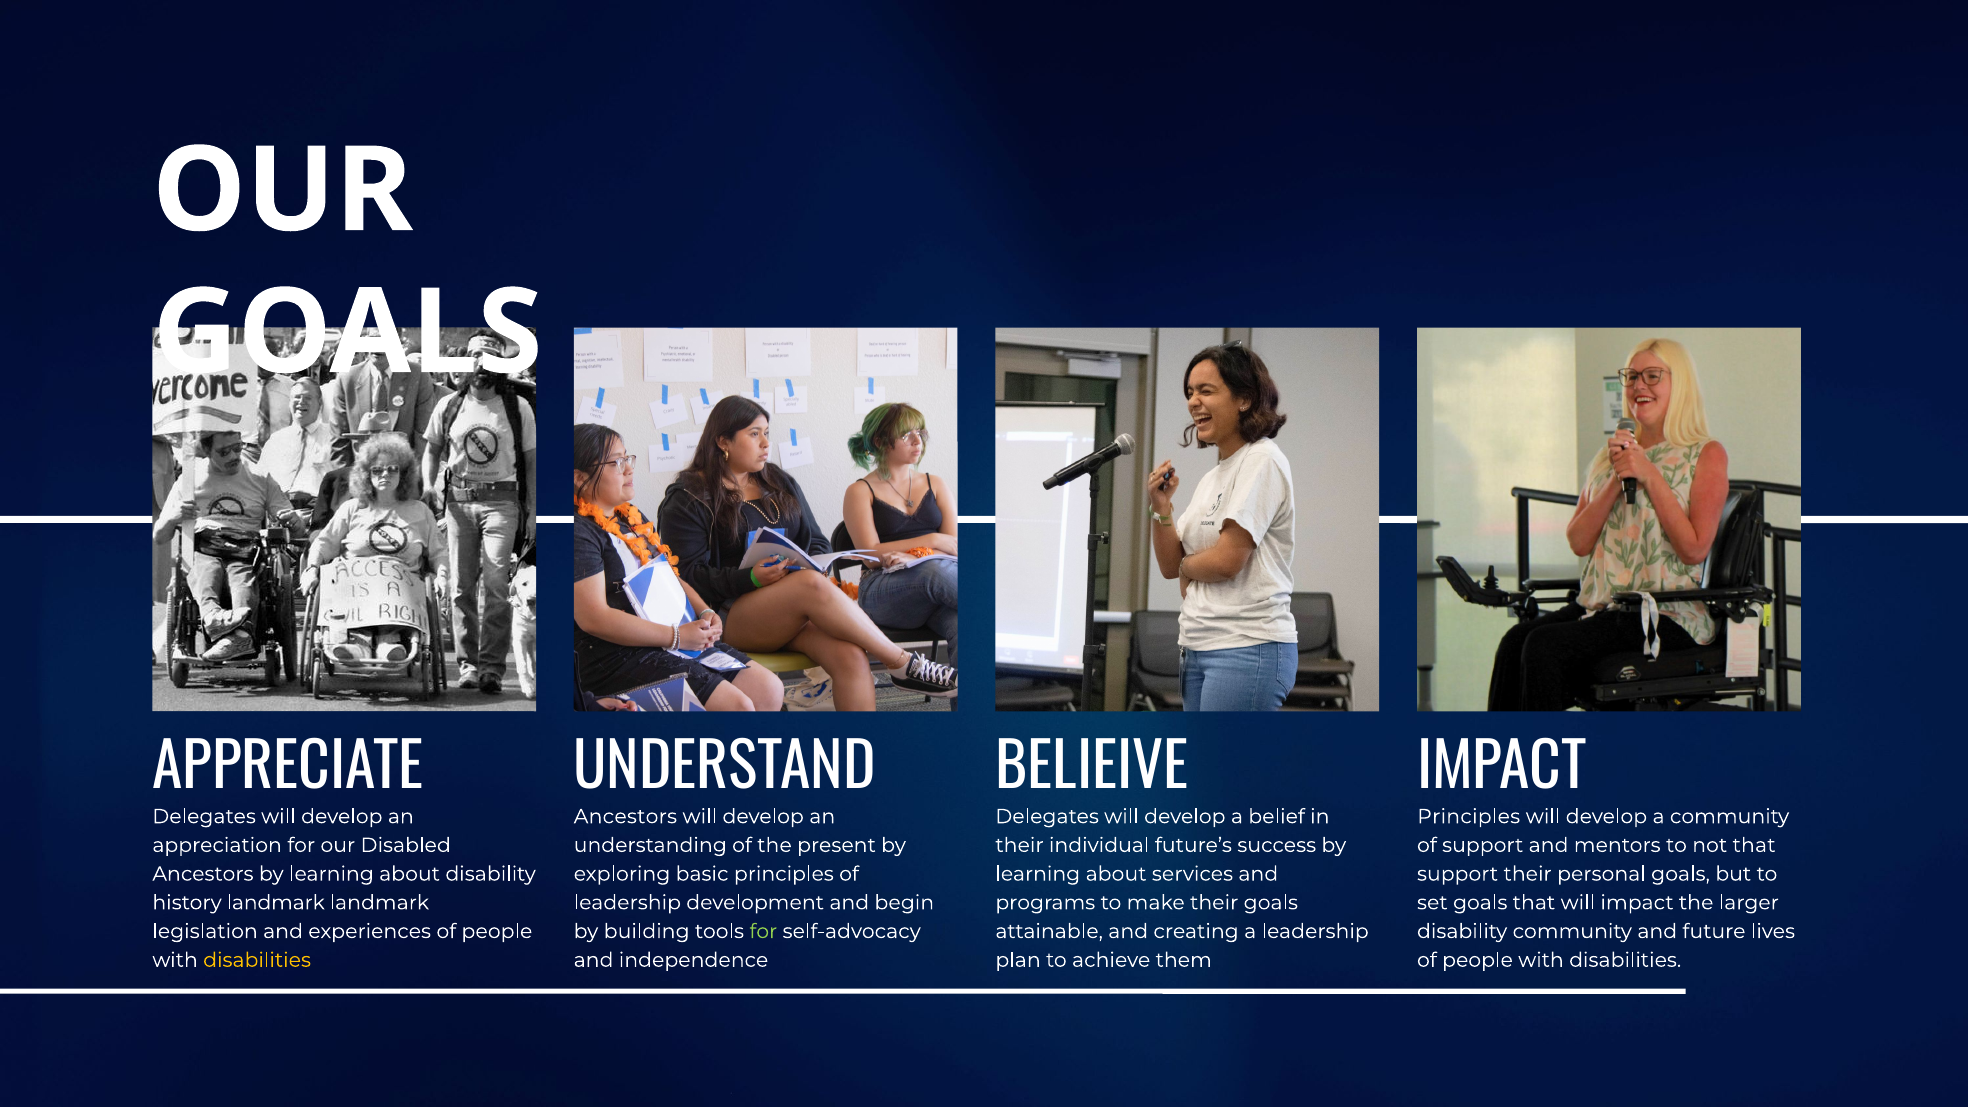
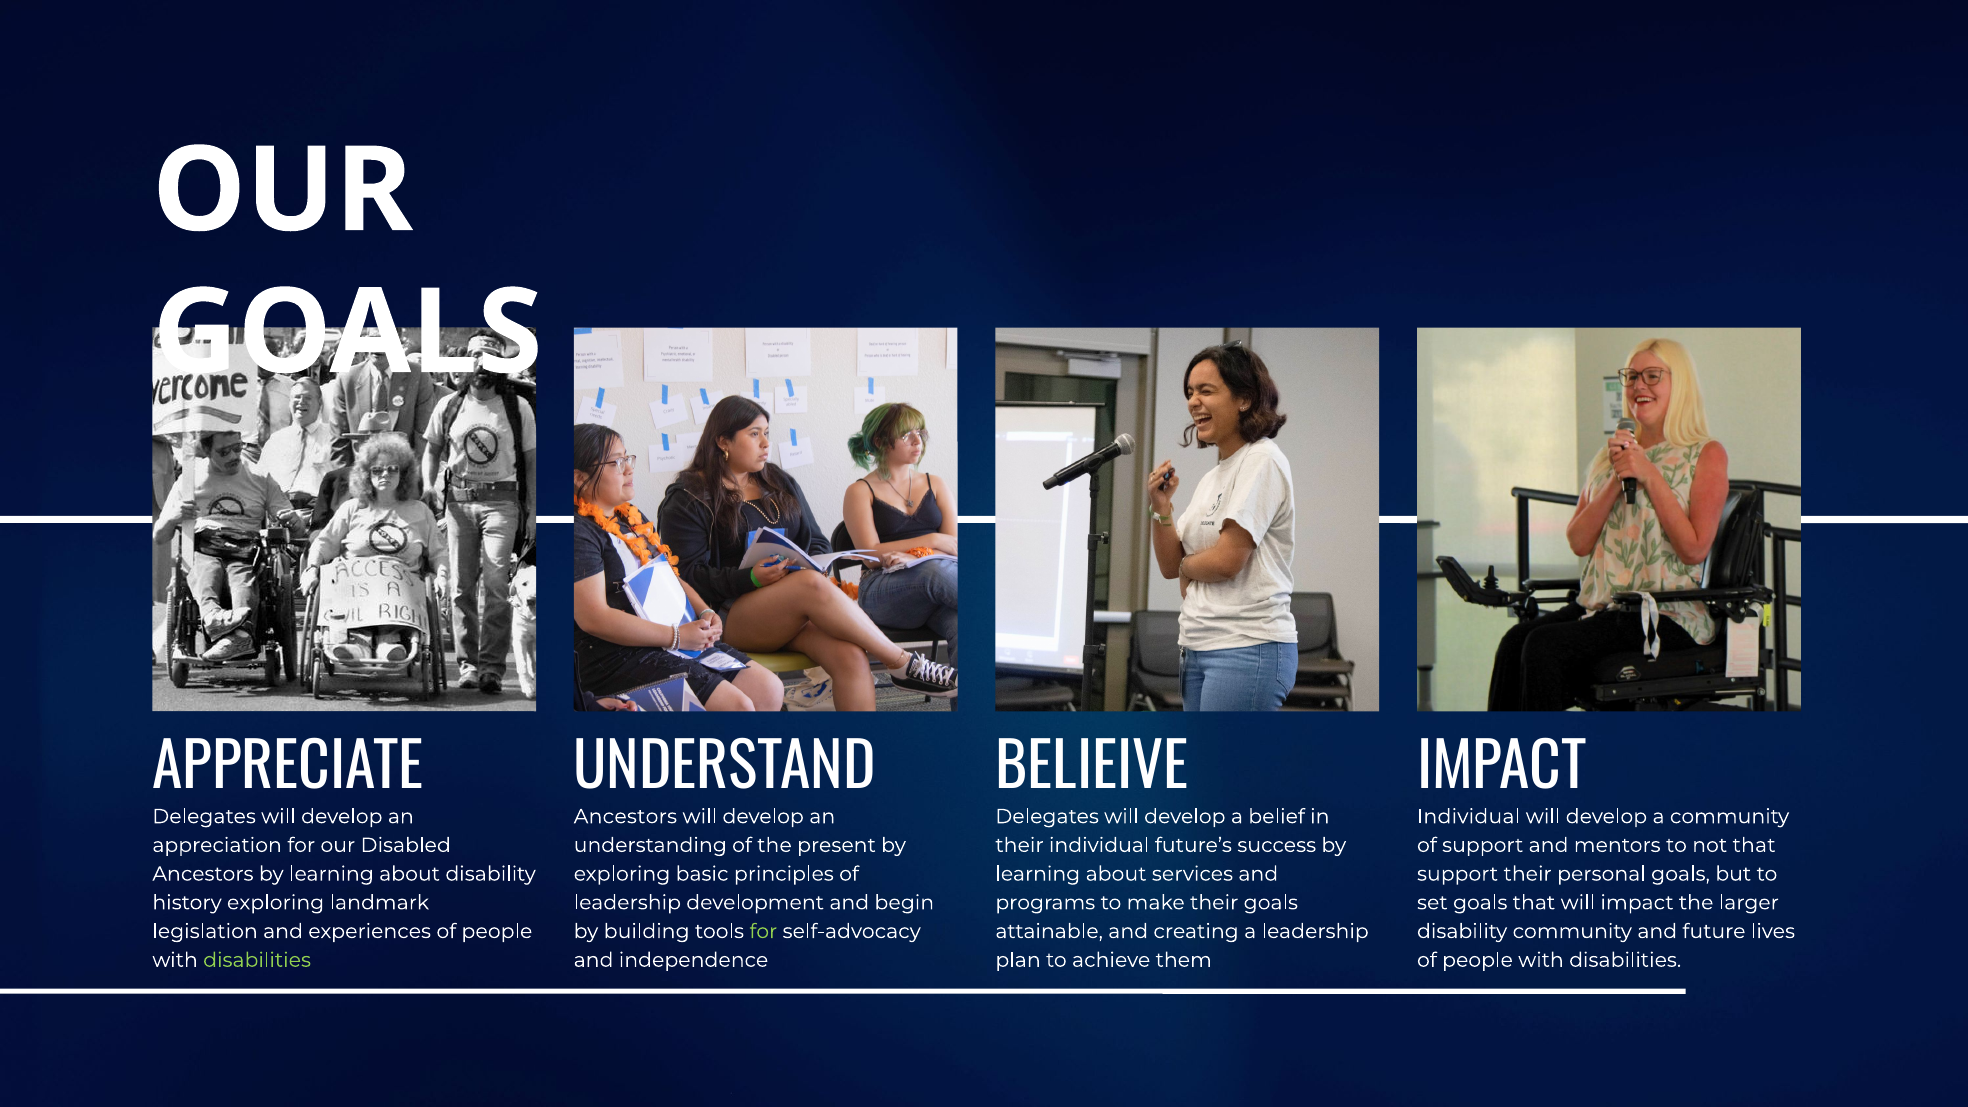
Principles: Principles -> Individual (1469, 817)
history landmark: landmark -> exploring (276, 903)
disabilities colour: yellow -> light green (257, 960)
